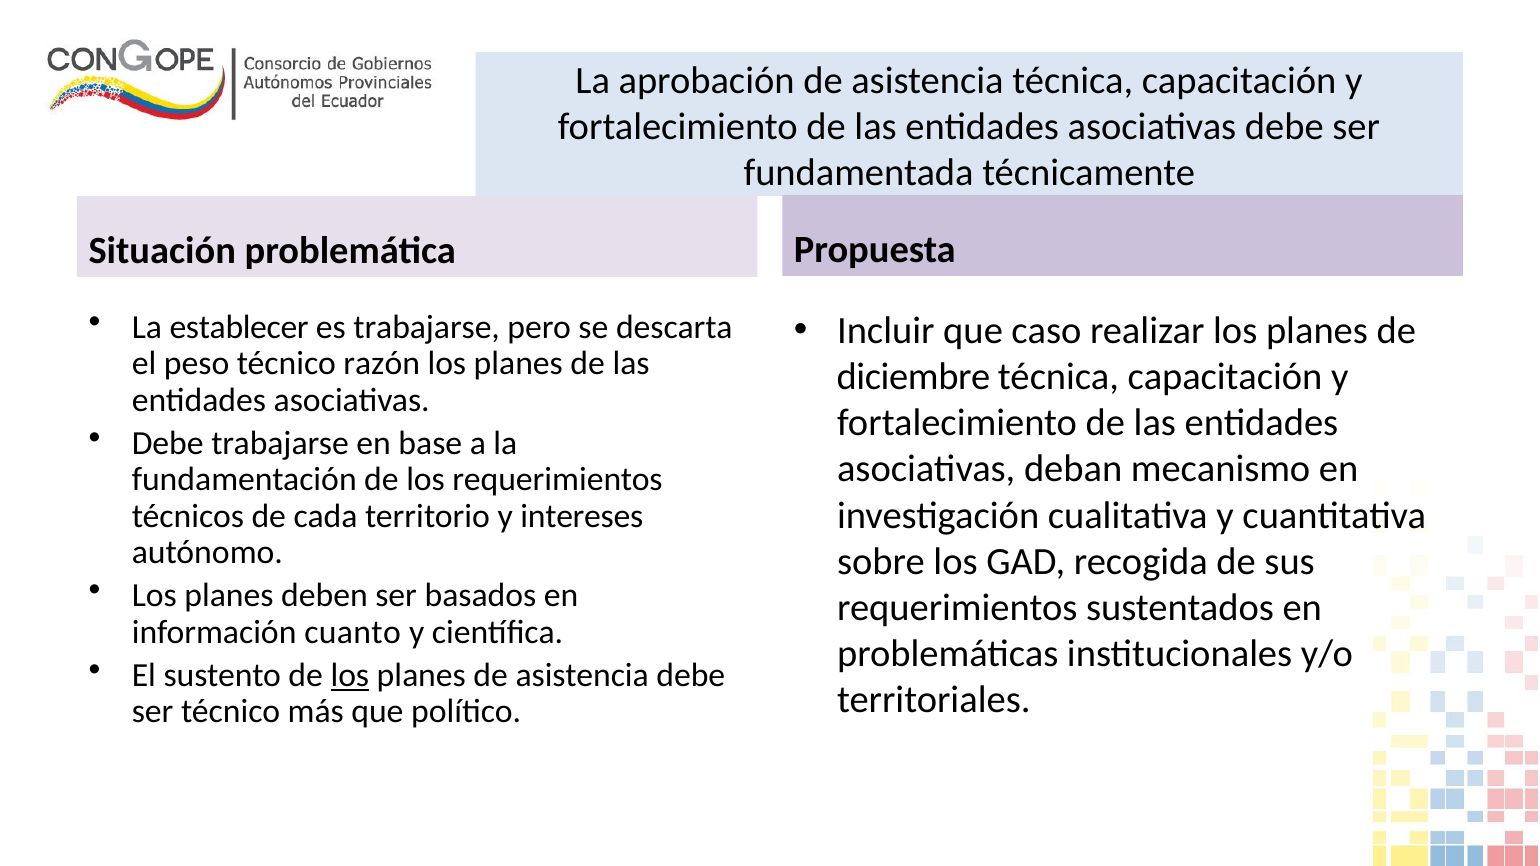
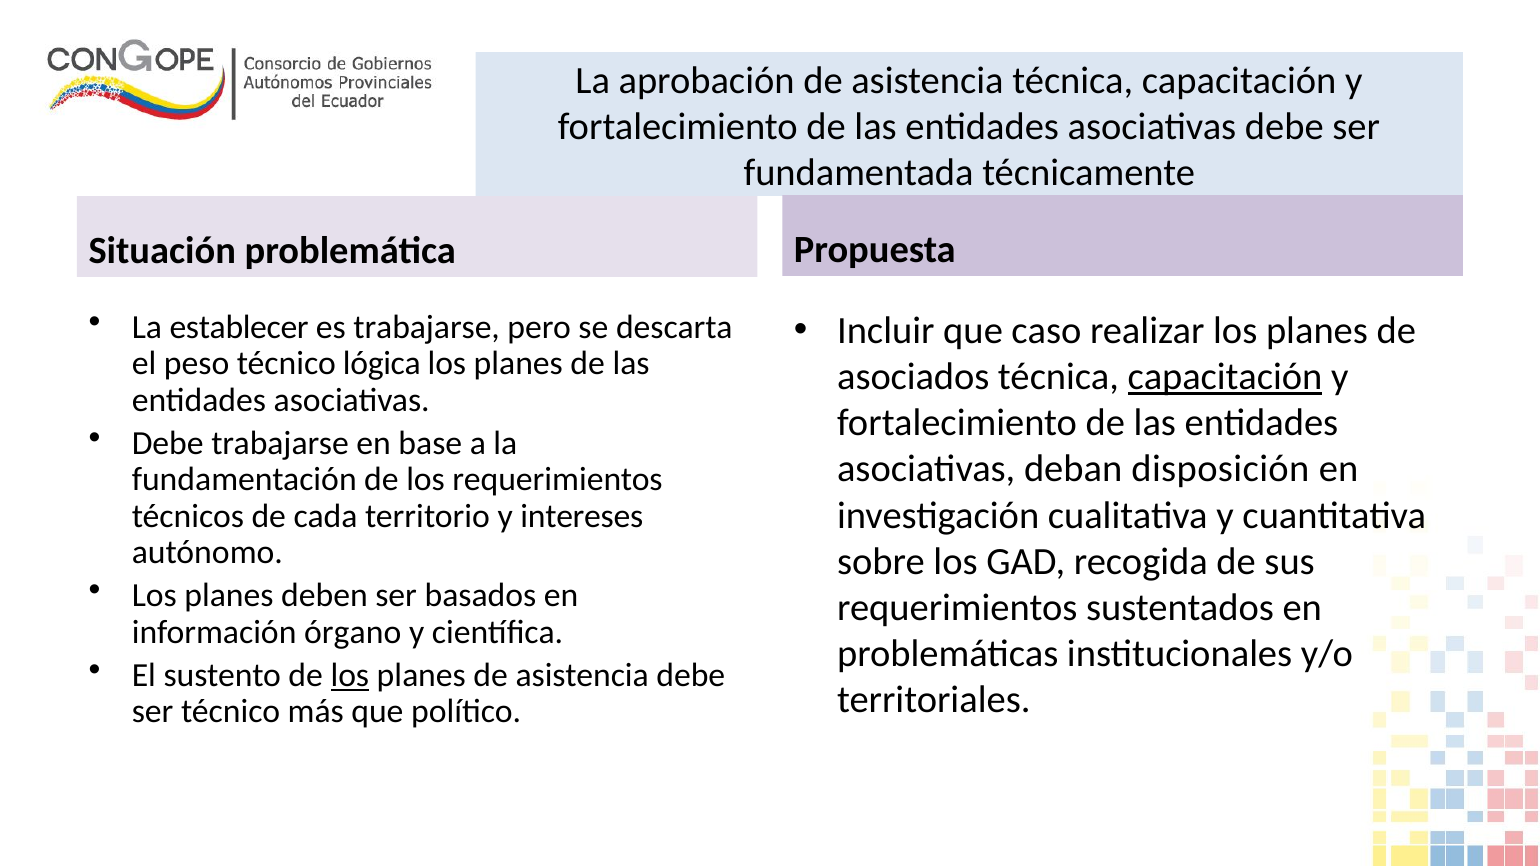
razón: razón -> lógica (382, 364)
diciembre: diciembre -> asociados (913, 377)
capacitación underline: none -> present (1225, 377)
mecanismo: mecanismo -> disposición (1220, 469)
cuanto: cuanto -> órgano (353, 632)
